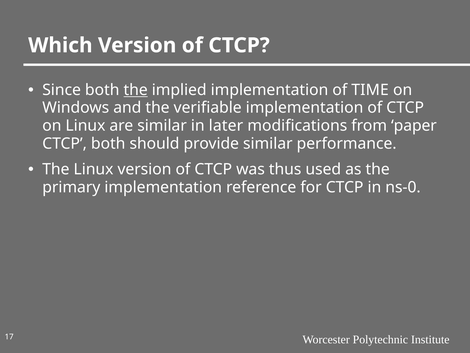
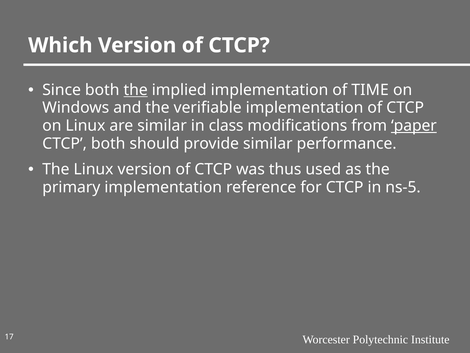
later: later -> class (226, 126)
paper underline: none -> present (414, 126)
ns-0: ns-0 -> ns-5 (403, 187)
